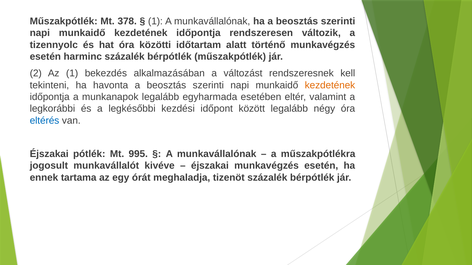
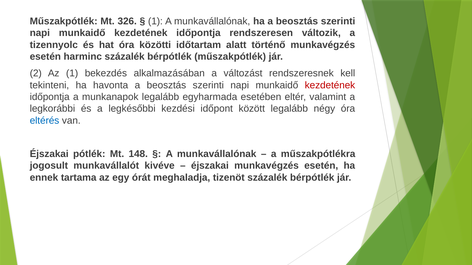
378: 378 -> 326 (127, 21)
kezdetének colour: orange -> red (330, 85)
995: 995 -> 148 (138, 154)
